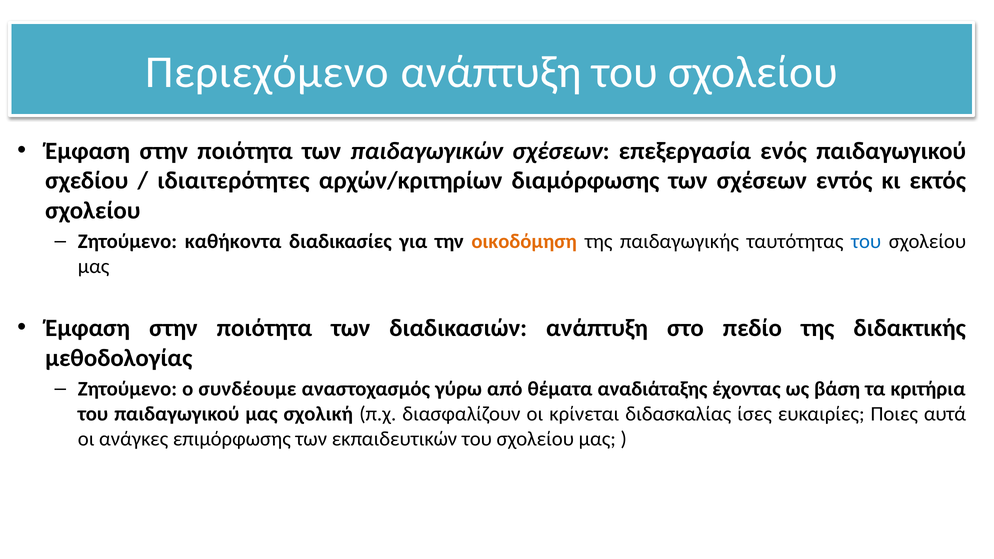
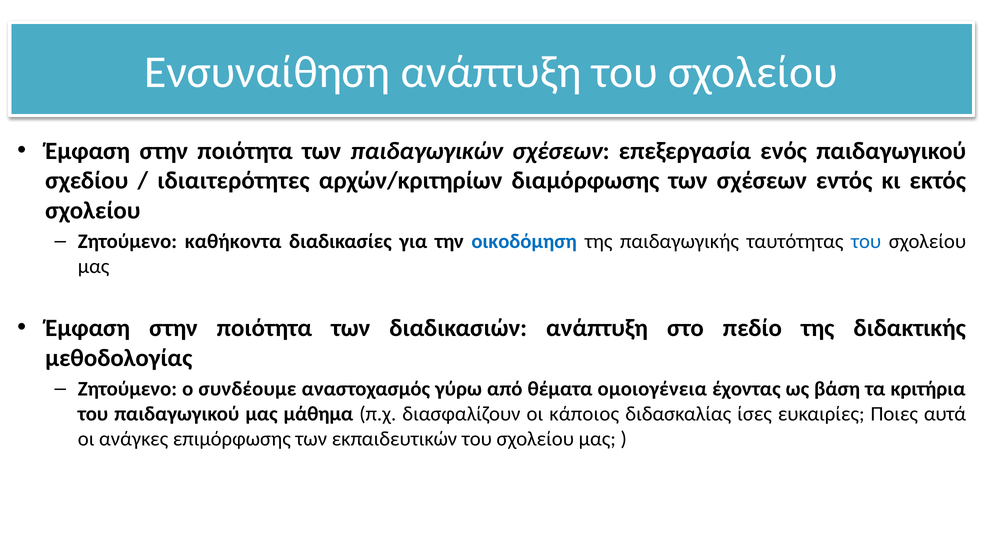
Περιεχόμενο: Περιεχόμενο -> Ενσυναίθηση (267, 72)
οικοδόμηση colour: orange -> blue (524, 242)
αναδιάταξης: αναδιάταξης -> ομοιογένεια (652, 389)
σχολική: σχολική -> μάθημα (318, 414)
κρίνεται: κρίνεται -> κάποιος (584, 414)
